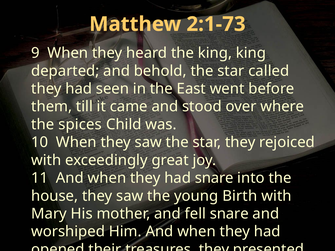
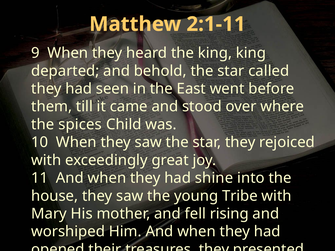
2:1-73: 2:1-73 -> 2:1-11 (216, 24)
had snare: snare -> shine (214, 178)
Birth: Birth -> Tribe (240, 196)
fell snare: snare -> rising (229, 214)
